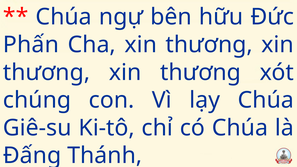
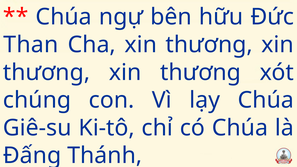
Phấn: Phấn -> Than (31, 45)
